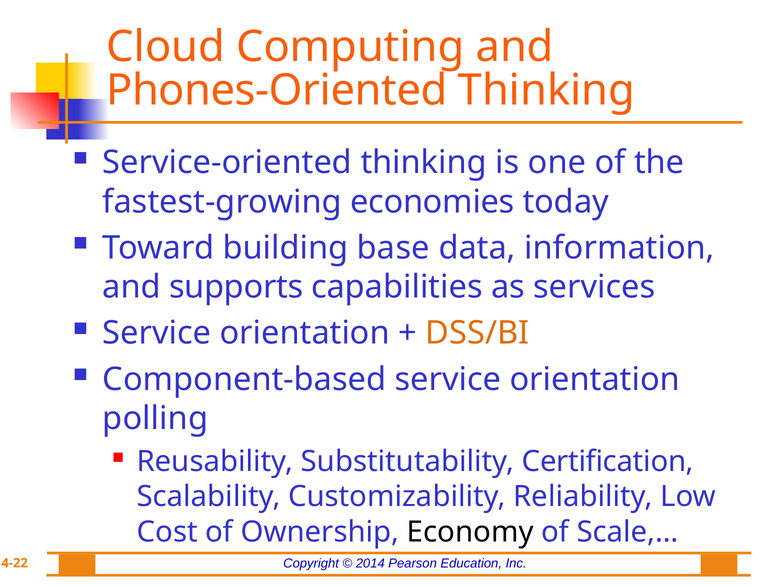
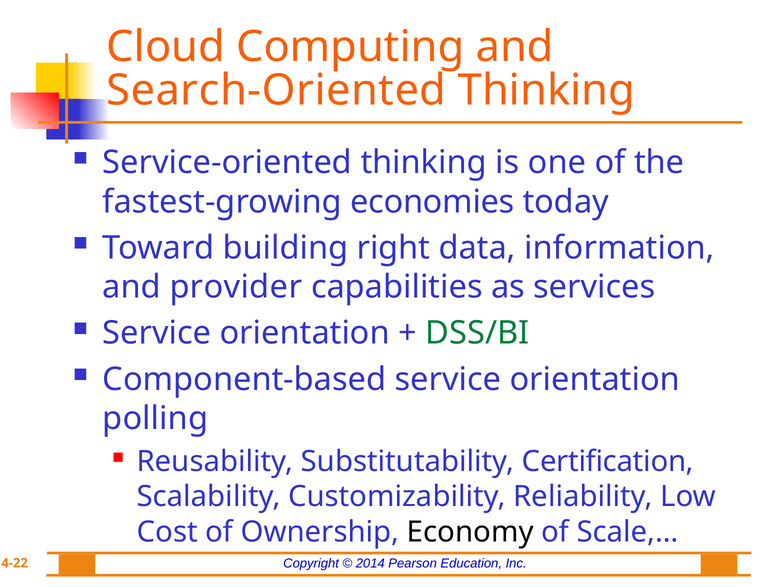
Phones-Oriented: Phones-Oriented -> Search-Oriented (276, 90)
base: base -> right (393, 248)
supports: supports -> provider (236, 287)
DSS/BI colour: orange -> green (477, 333)
